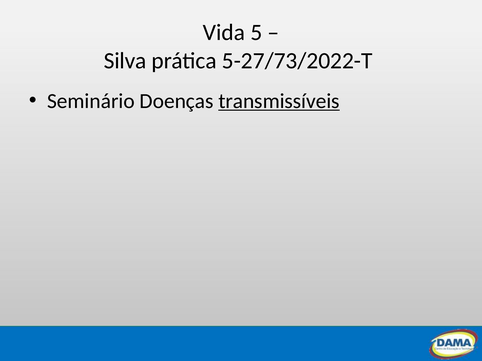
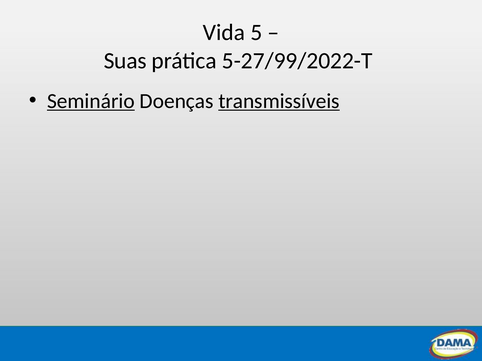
Silva: Silva -> Suas (125, 61)
5-27/73/2022-T: 5-27/73/2022-T -> 5-27/99/2022-T (297, 61)
Seminário underline: none -> present (91, 101)
